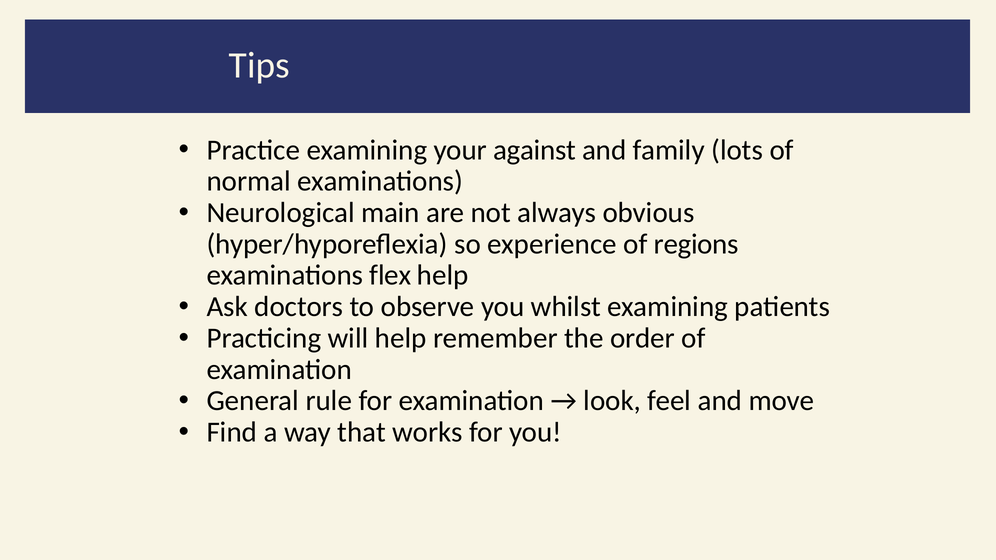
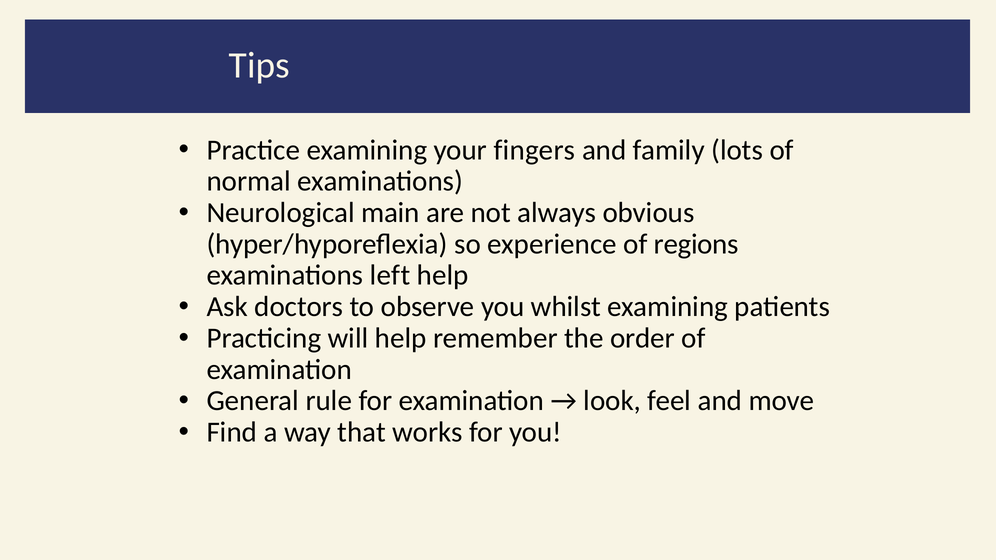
against: against -> fingers (534, 150)
flex: flex -> left (390, 276)
